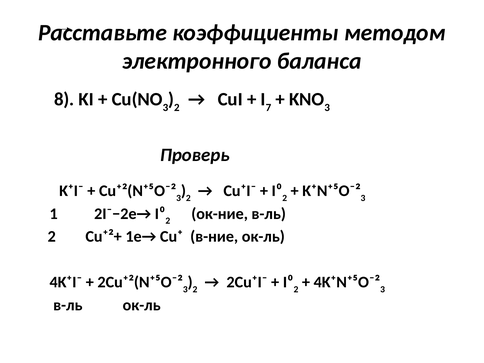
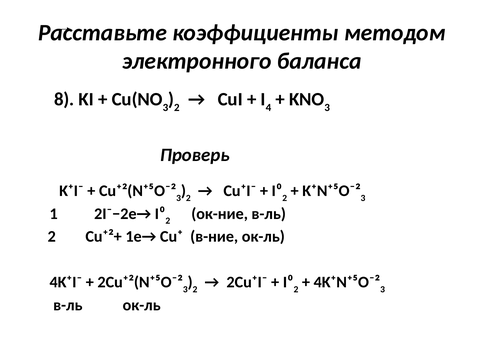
7: 7 -> 4 (268, 107)
